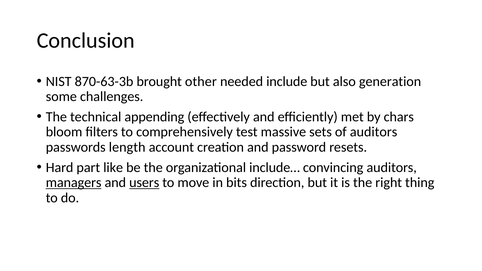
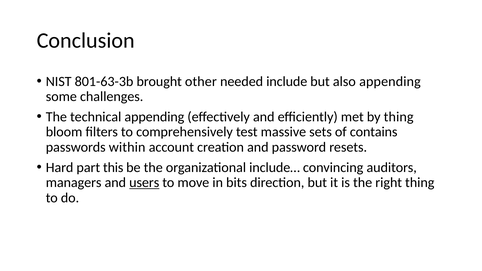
870-63-3b: 870-63-3b -> 801-63-3b (104, 81)
also generation: generation -> appending (390, 81)
by chars: chars -> thing (399, 117)
of auditors: auditors -> contains (374, 132)
length: length -> within (127, 147)
like: like -> this (113, 167)
managers underline: present -> none (74, 183)
